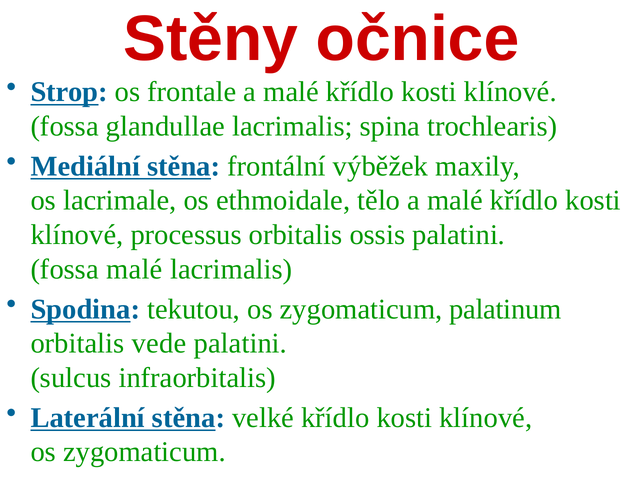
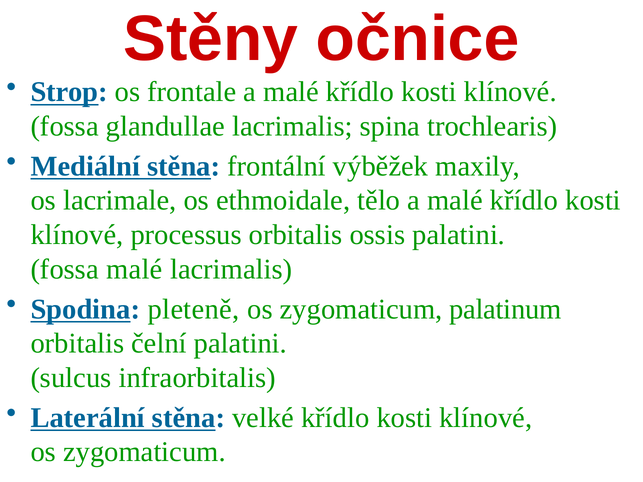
tekutou: tekutou -> pleteně (194, 309)
vede: vede -> čelní (159, 344)
